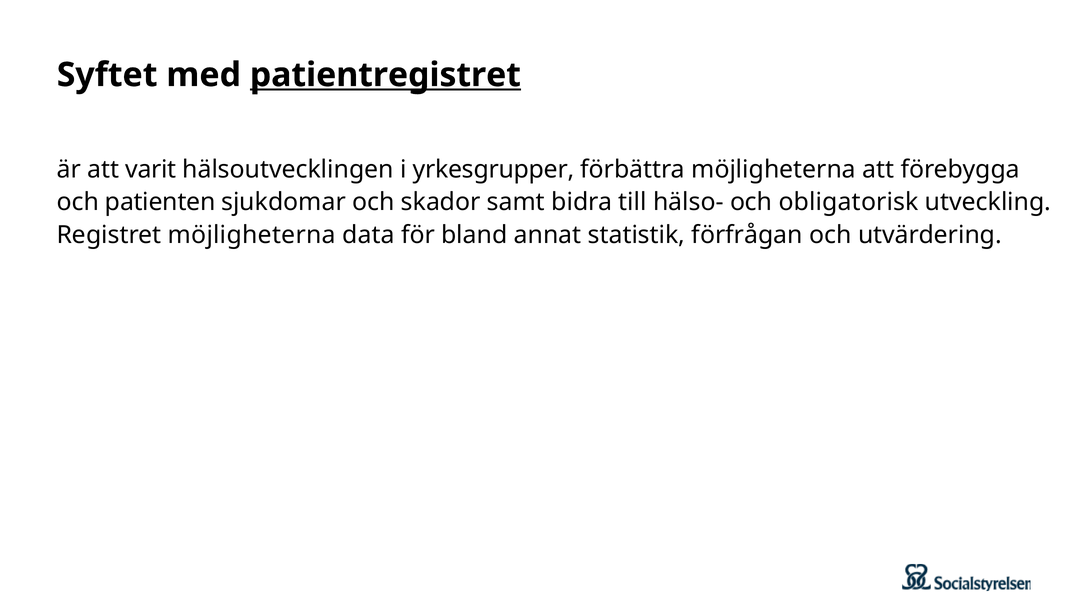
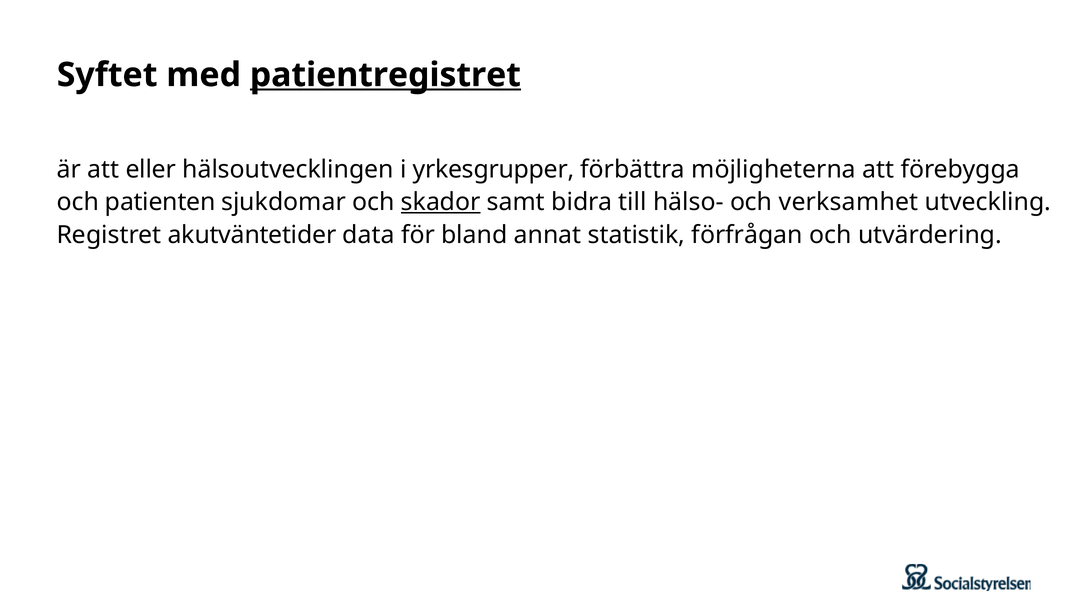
varit: varit -> eller (151, 169)
skador underline: none -> present (441, 202)
obligatorisk: obligatorisk -> verksamhet (849, 202)
Registret möjligheterna: möjligheterna -> akutväntetider (252, 235)
